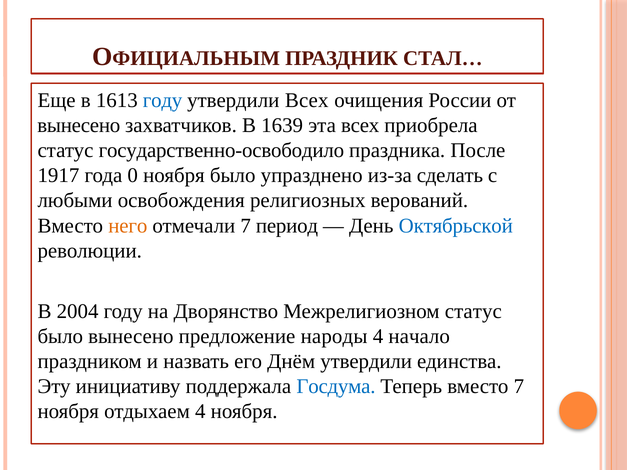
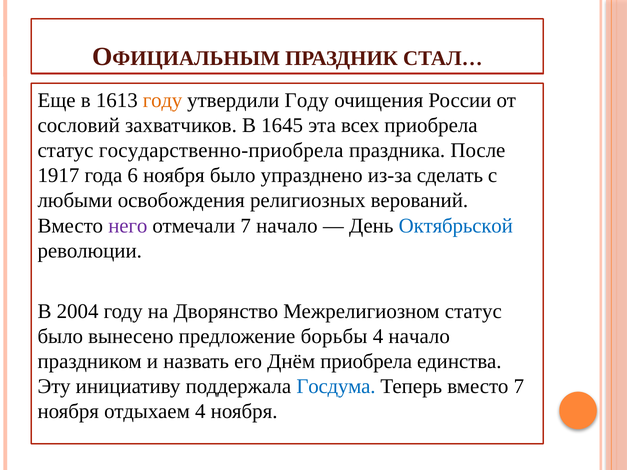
году colour: blue -> orange (163, 100)
утвердили Всех: Всех -> Году (307, 100)
вынесено: вынесено -> сословий (79, 125)
1639: 1639 -> 1645 (282, 125)
государственно-освободило: государственно-освободило -> государственно-приобрела (221, 151)
0: 0 -> 6 (133, 176)
него colour: orange -> purple (128, 226)
7 период: период -> начало (287, 226)
народы: народы -> борьбы (334, 337)
Днём утвердили: утвердили -> приобрела (366, 362)
